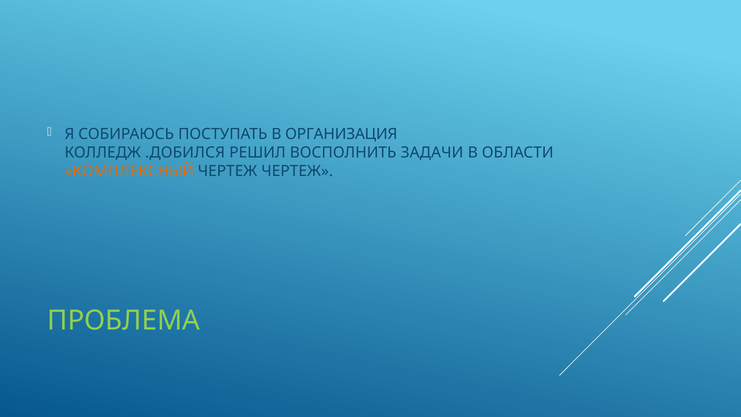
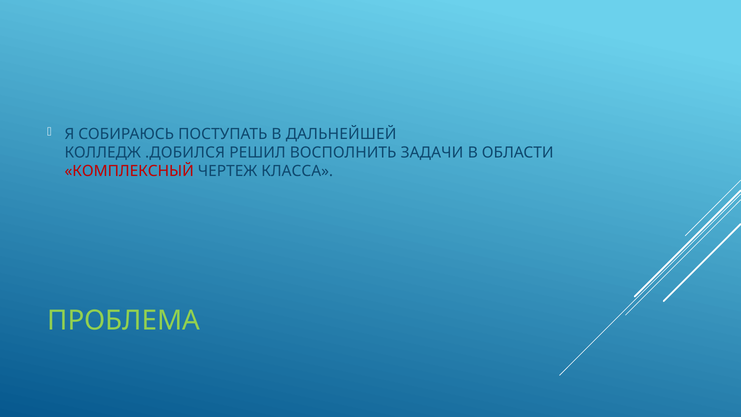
ОРГАНИЗАЦИЯ: ОРГАНИЗАЦИЯ -> ДАЛЬНЕЙШЕЙ (341, 134)
КОМПЛЕКСНЫЙ colour: orange -> red (129, 171)
ЧЕРТЕЖ ЧЕРТЕЖ: ЧЕРТЕЖ -> КЛАССА (297, 171)
